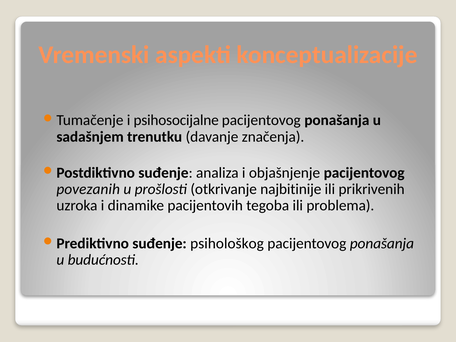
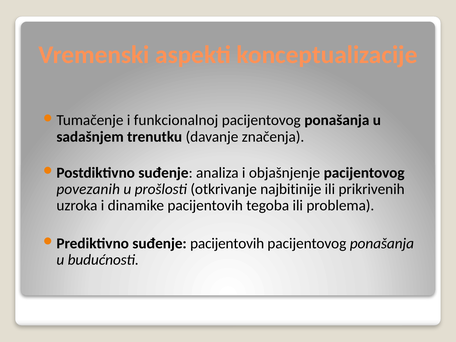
psihosocijalne: psihosocijalne -> funkcionalnoj (176, 120)
suđenje psihološkog: psihološkog -> pacijentovih (227, 243)
